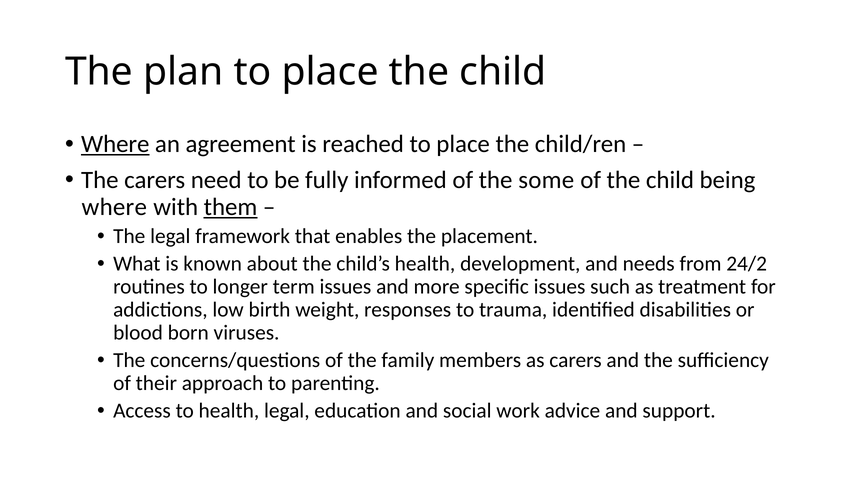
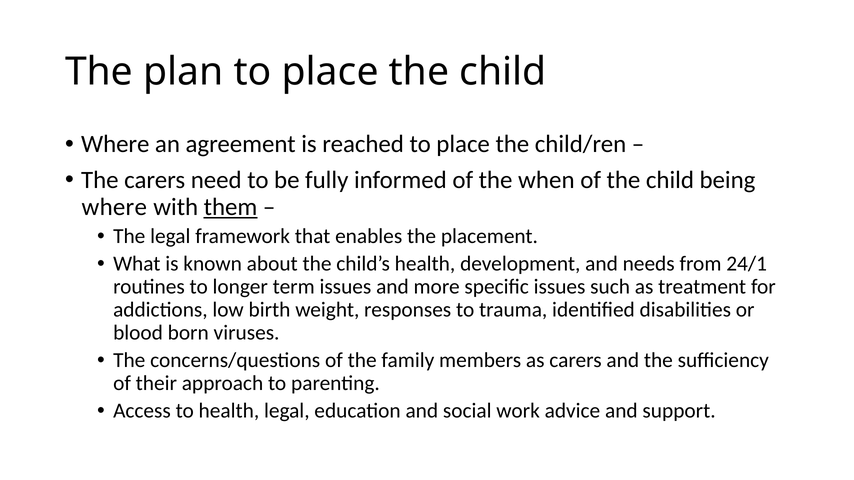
Where underline: present -> none (115, 144)
some: some -> when (546, 180)
24/2: 24/2 -> 24/1 (747, 264)
